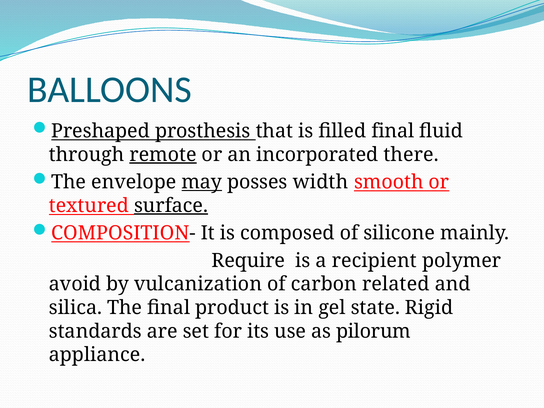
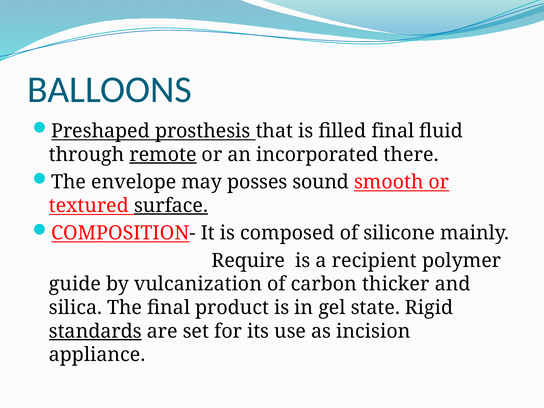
may underline: present -> none (202, 182)
width: width -> sound (321, 182)
avoid: avoid -> guide (75, 284)
related: related -> thicker (396, 284)
standards underline: none -> present (95, 331)
pilorum: pilorum -> incision (373, 331)
